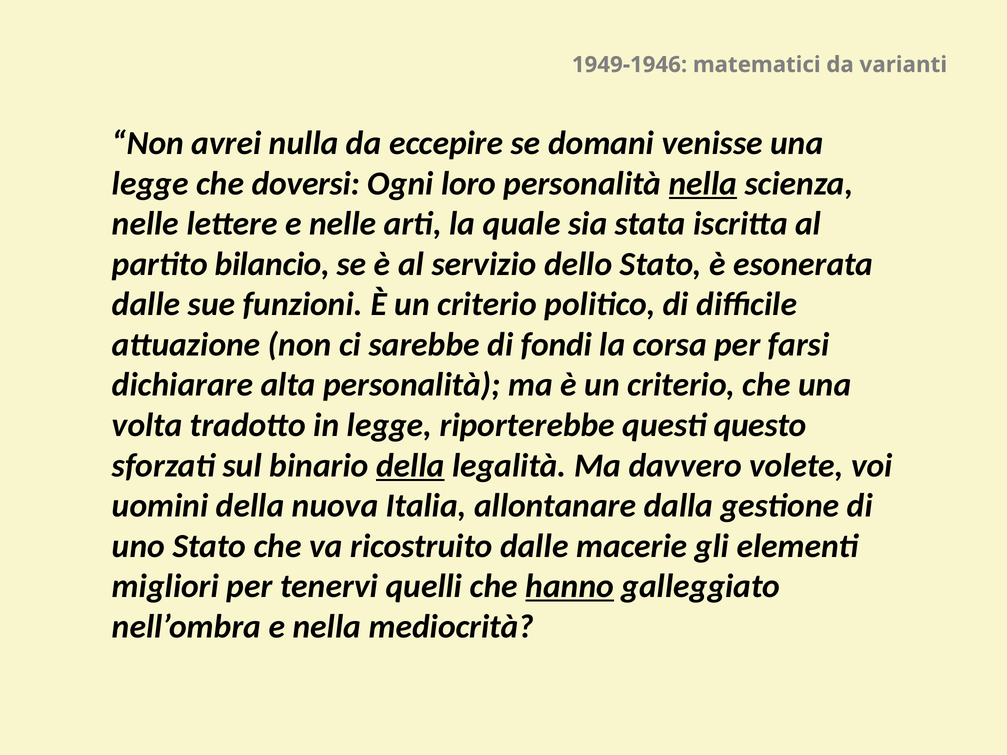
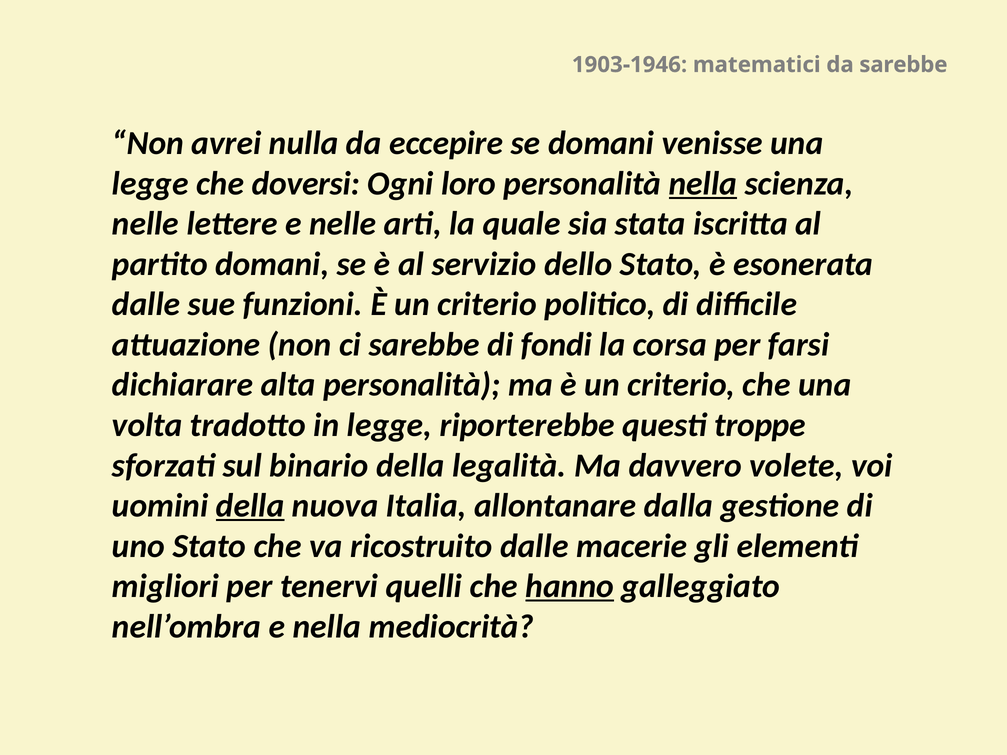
1949-1946: 1949-1946 -> 1903-1946 (629, 65)
da varianti: varianti -> sarebbe (903, 65)
partito bilancio: bilancio -> domani (272, 264)
questo: questo -> troppe (760, 425)
della underline: present -> none (410, 466)
della underline: none -> present (250, 506)
